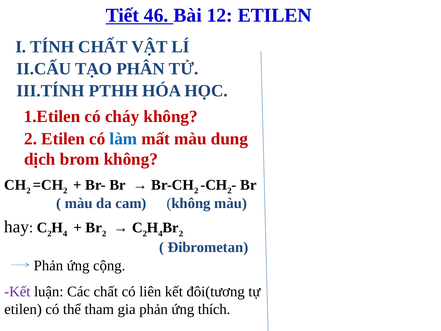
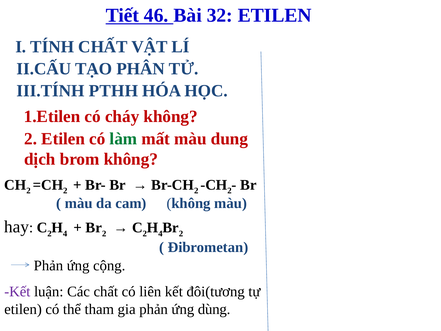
12: 12 -> 32 (220, 15)
làm colour: blue -> green (123, 139)
thích: thích -> dùng (214, 309)
